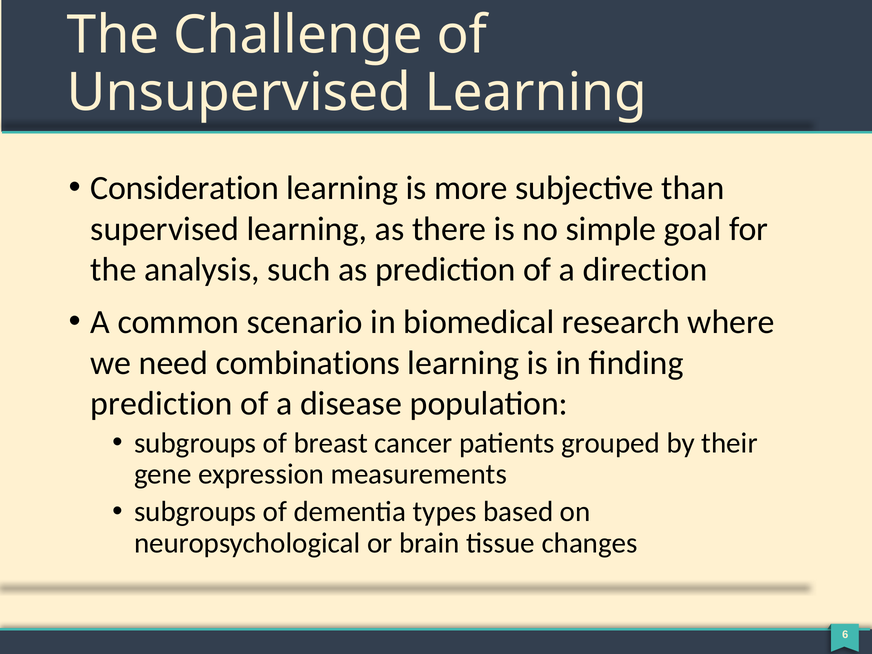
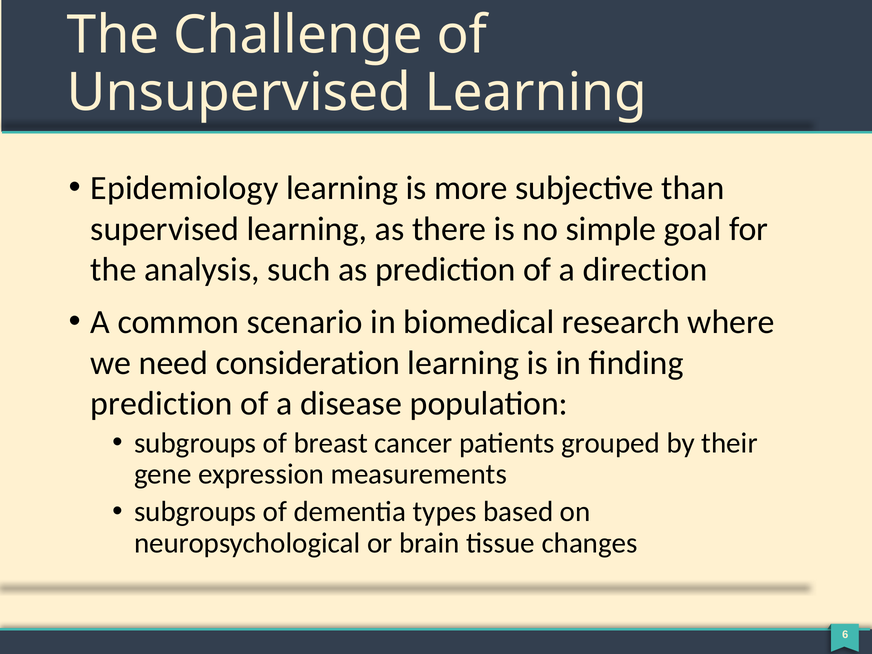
Consideration: Consideration -> Epidemiology (184, 188)
combinations: combinations -> consideration (308, 363)
